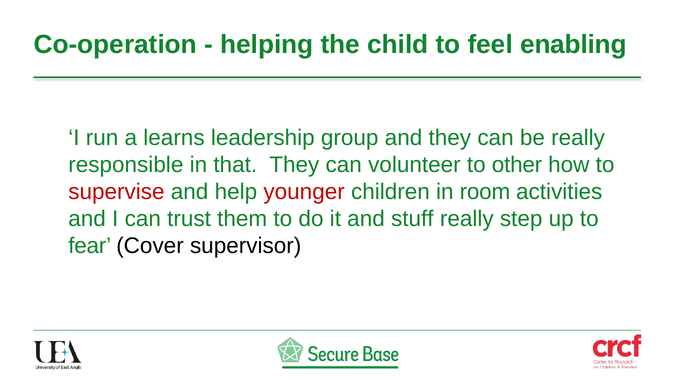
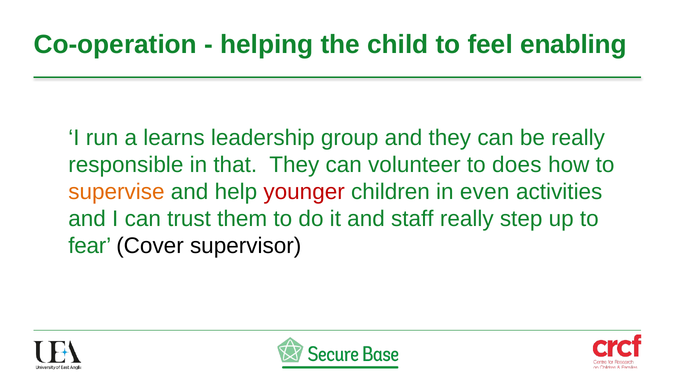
other: other -> does (517, 165)
supervise colour: red -> orange (116, 192)
room: room -> even (485, 192)
stuff: stuff -> staff (412, 219)
